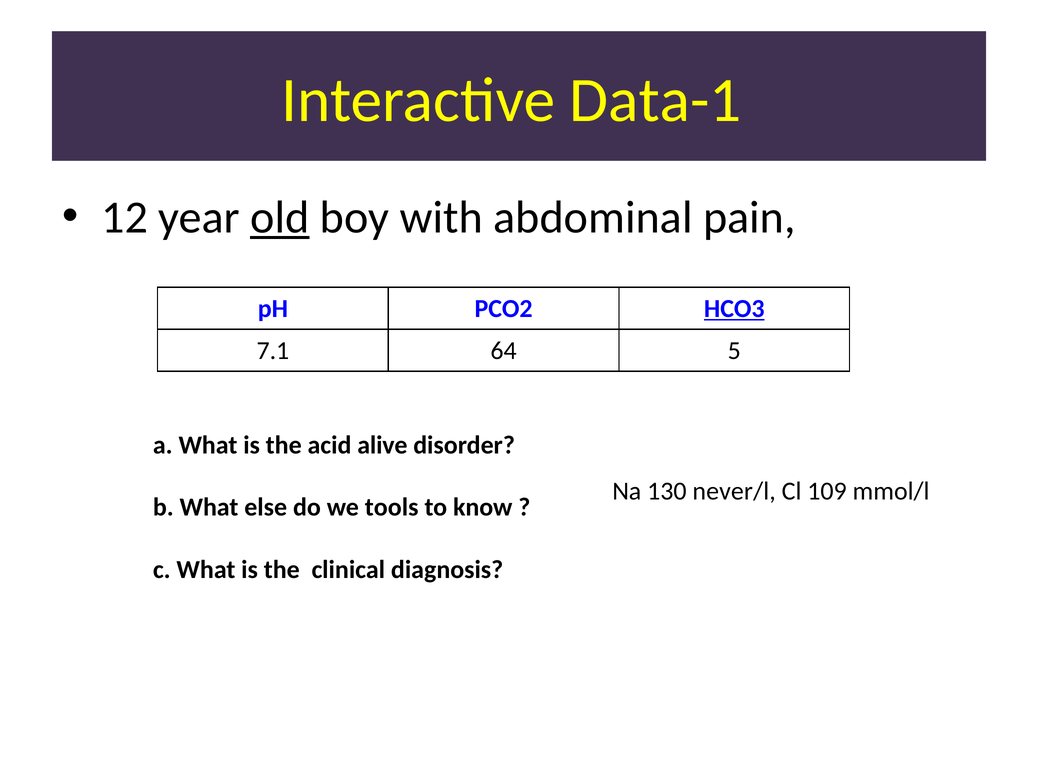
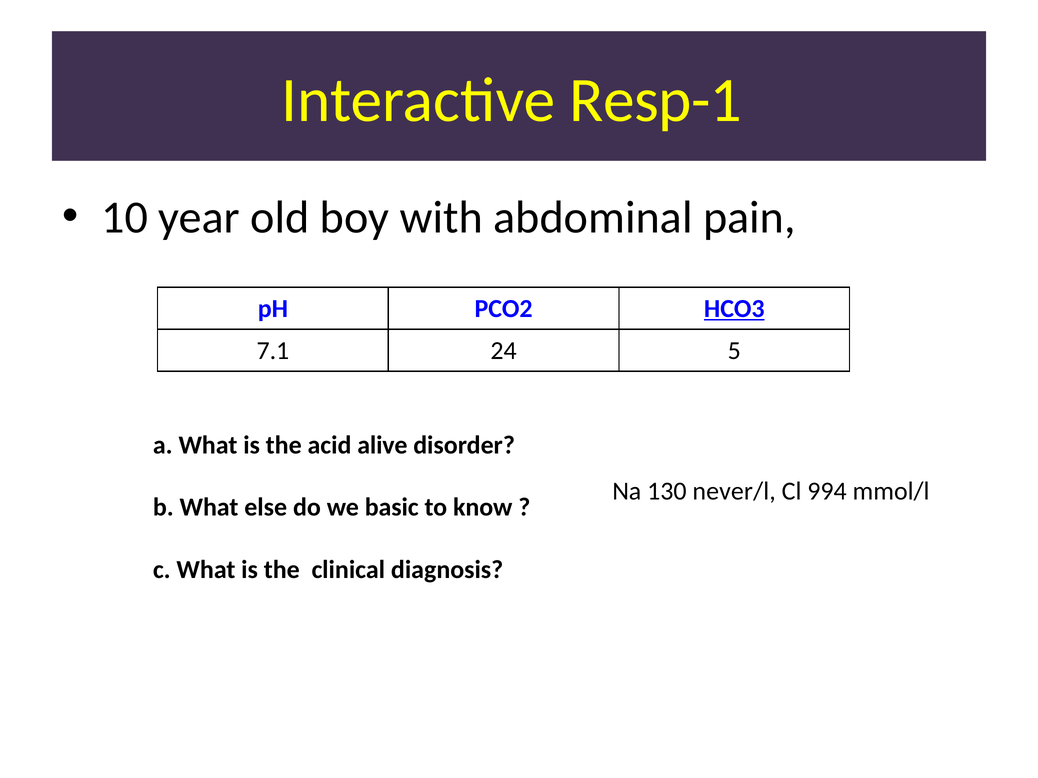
Data-1: Data-1 -> Resp-1 (656, 100)
12: 12 -> 10 (125, 218)
old underline: present -> none (280, 218)
64: 64 -> 24 (504, 351)
109: 109 -> 994 (827, 491)
tools: tools -> basic (392, 508)
